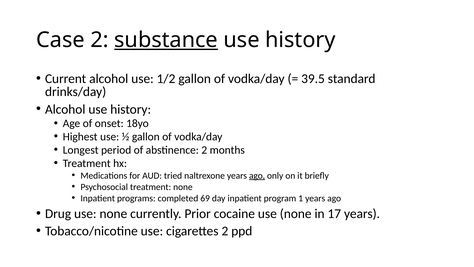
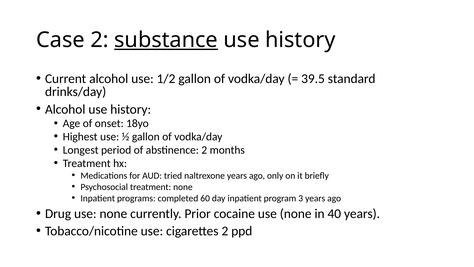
ago underline: present -> none (257, 175)
69: 69 -> 60 (205, 198)
1: 1 -> 3 (301, 198)
17: 17 -> 40 (334, 213)
